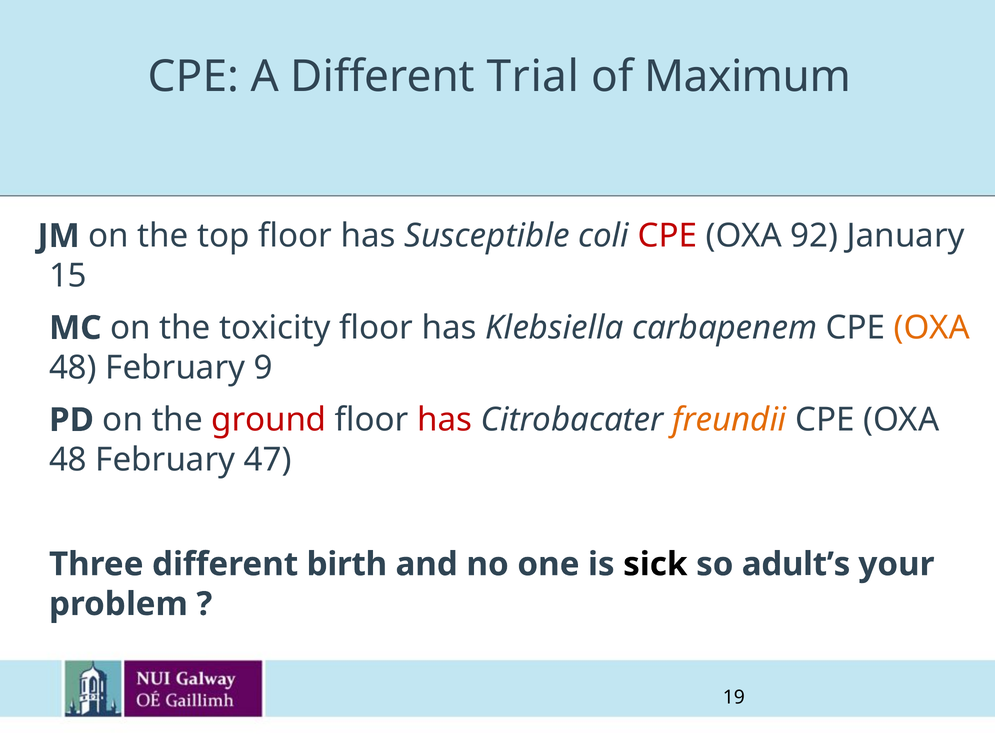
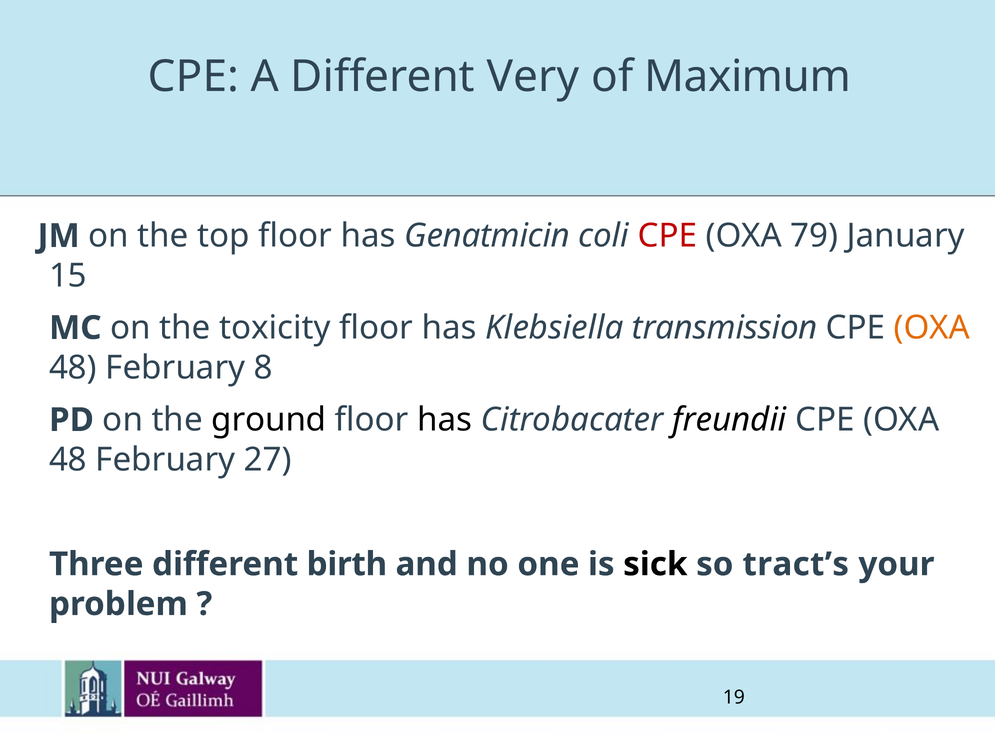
Trial: Trial -> Very (533, 77)
Susceptible: Susceptible -> Genatmicin (487, 236)
92: 92 -> 79 (814, 236)
carbapenem: carbapenem -> transmission (725, 328)
9: 9 -> 8 (263, 368)
ground colour: red -> black (269, 420)
has colour: red -> black (445, 420)
freundii colour: orange -> black (729, 420)
47: 47 -> 27 (268, 460)
adult’s: adult’s -> tract’s (796, 564)
